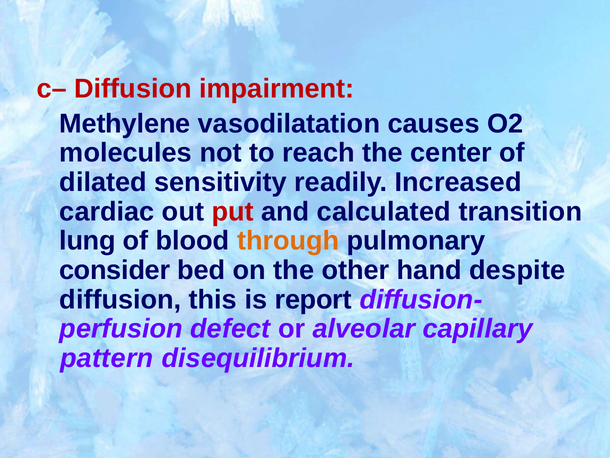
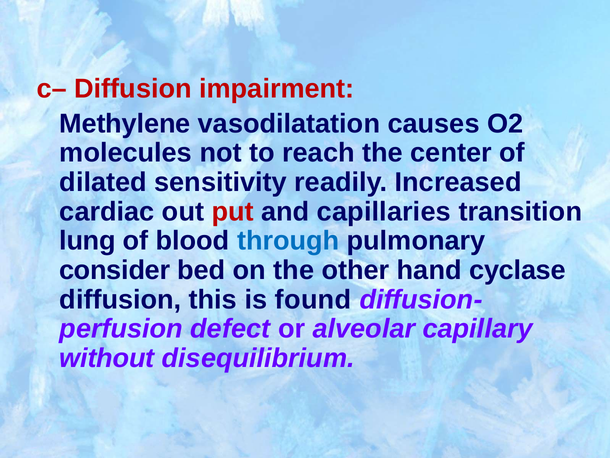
calculated: calculated -> capillaries (384, 211)
through colour: orange -> blue (288, 241)
despite: despite -> cyclase (518, 270)
report: report -> found (313, 299)
pattern: pattern -> without (107, 358)
